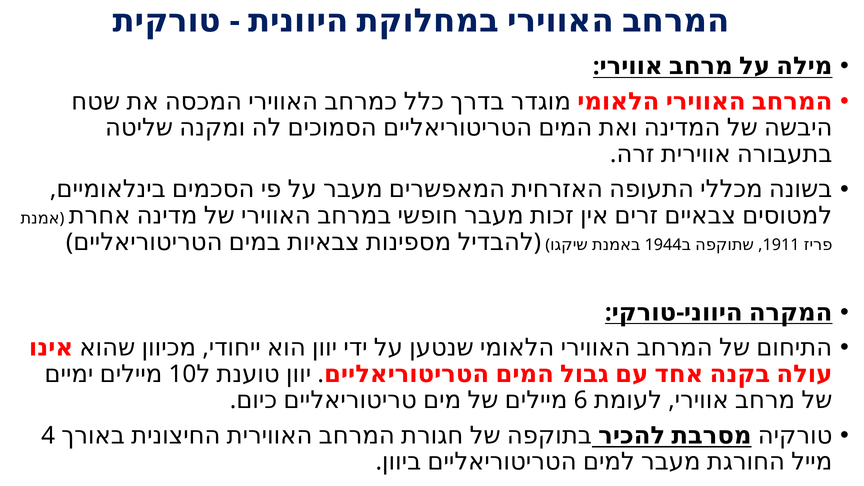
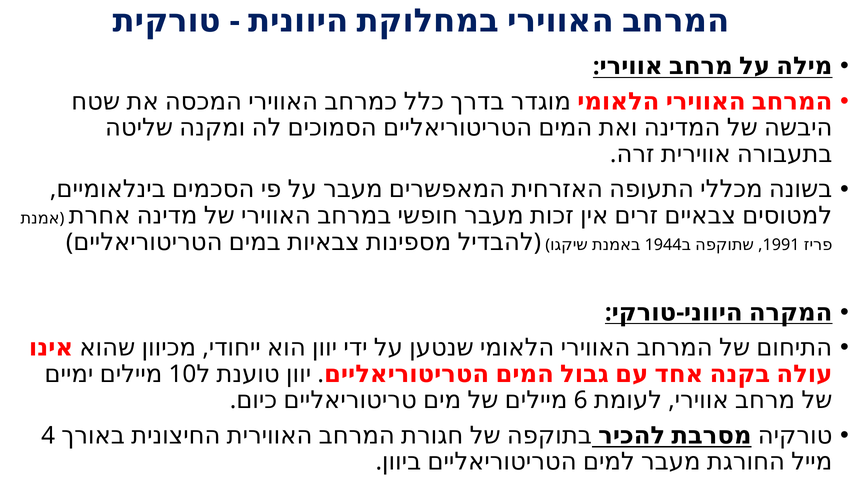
1911: 1911 -> 1991 (781, 245)
